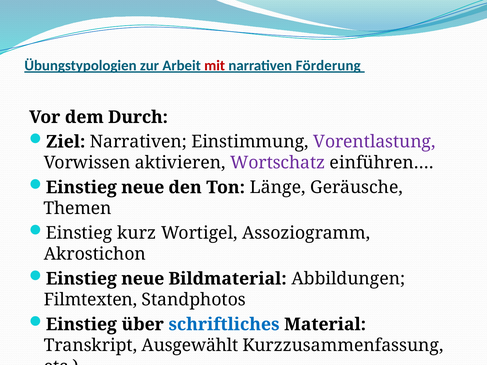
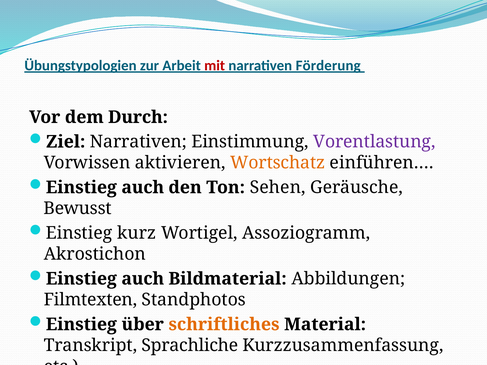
Wortschatz colour: purple -> orange (278, 163)
neue: neue -> auch (143, 188)
Länge: Länge -> Sehen (278, 188)
Themen: Themen -> Bewusst (78, 209)
neue: neue -> auch (143, 279)
schriftliches colour: blue -> orange (224, 325)
Ausgewählt: Ausgewählt -> Sprachliche (190, 346)
